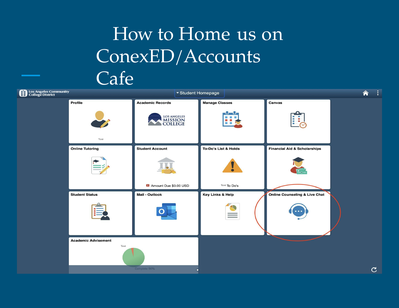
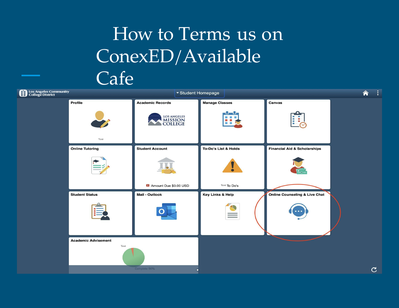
Home: Home -> Terms (205, 34)
ConexED/Accounts: ConexED/Accounts -> ConexED/Available (179, 56)
